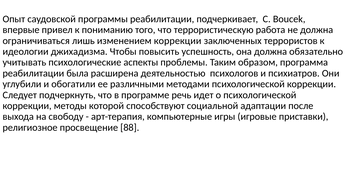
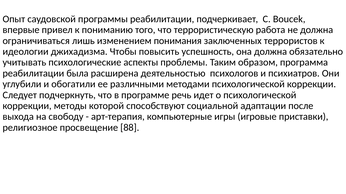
изменением коррекции: коррекции -> понимания (178, 41)
